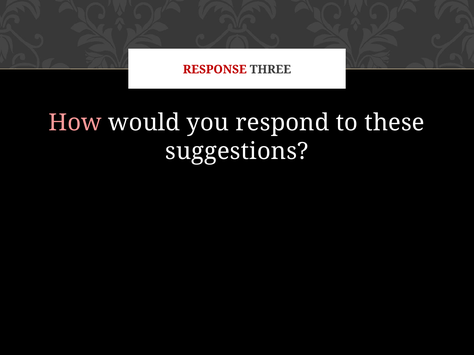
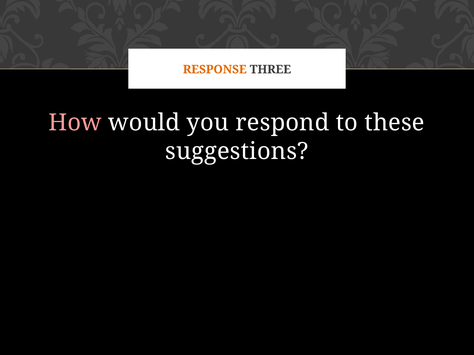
RESPONSE colour: red -> orange (215, 70)
